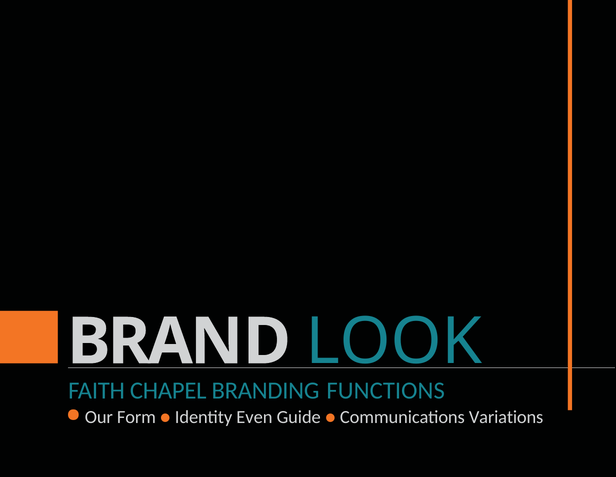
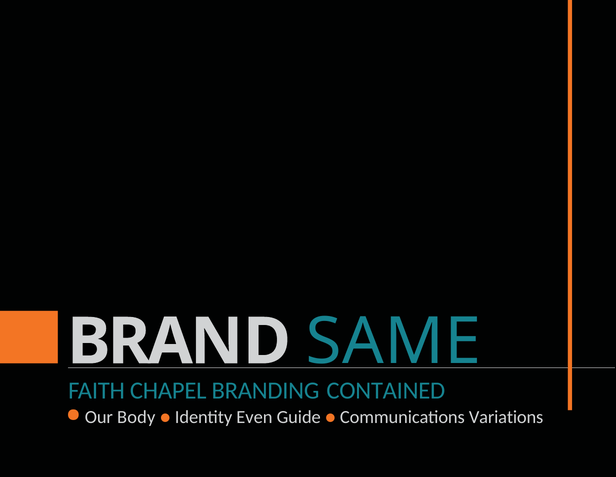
LOOK: LOOK -> SAME (394, 342)
FUNCTIONS: FUNCTIONS -> CONTAINED (386, 391)
Form: Form -> Body (136, 418)
